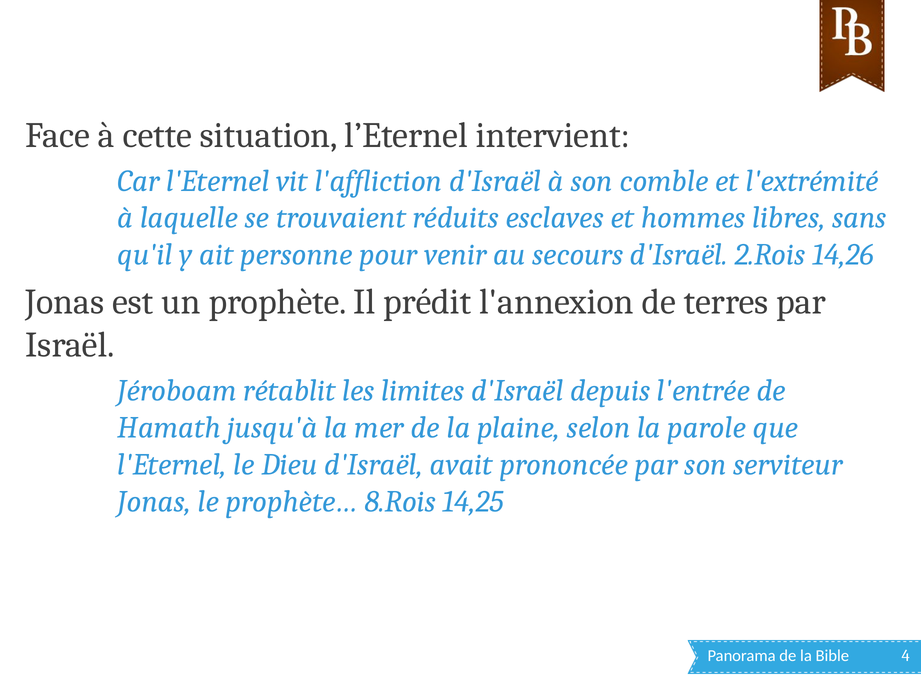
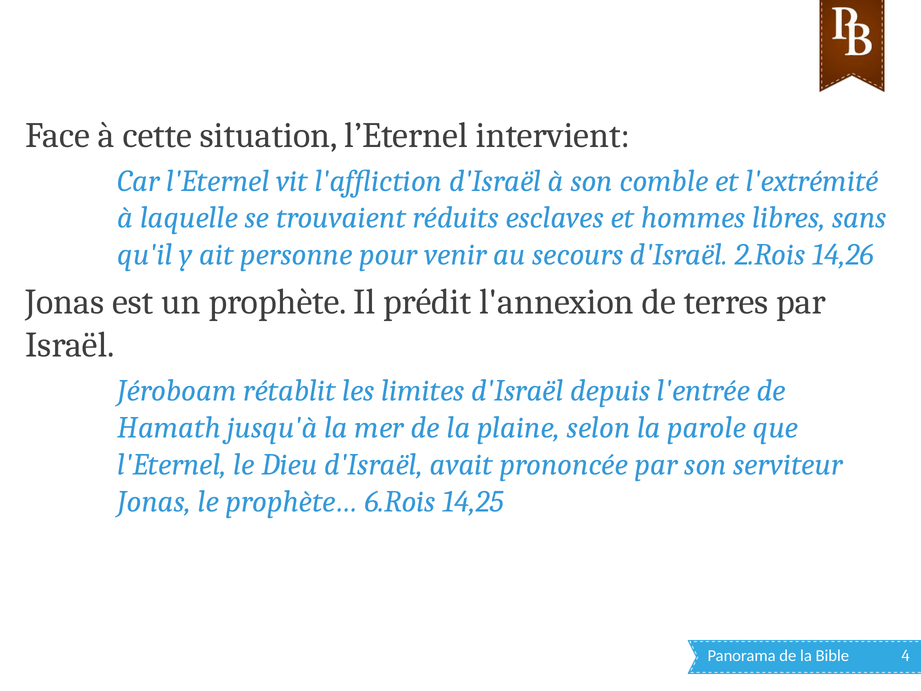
8.Rois: 8.Rois -> 6.Rois (400, 501)
